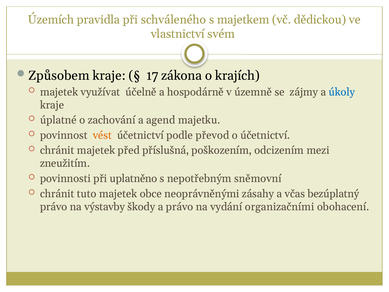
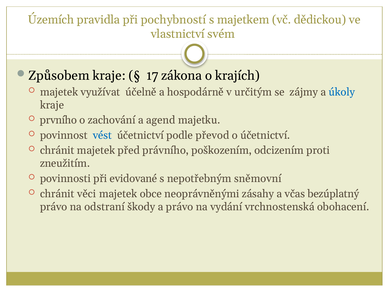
schváleného: schváleného -> pochybností (173, 20)
územně: územně -> určitým (253, 92)
úplatné: úplatné -> prvního (58, 120)
vést colour: orange -> blue (102, 135)
příslušná: příslušná -> právního (166, 150)
mezi: mezi -> proti (318, 150)
uplatněno: uplatněno -> evidované (133, 178)
tuto: tuto -> věci (87, 194)
výstavby: výstavby -> odstraní (105, 207)
organizačními: organizačními -> vrchnostenská (280, 207)
